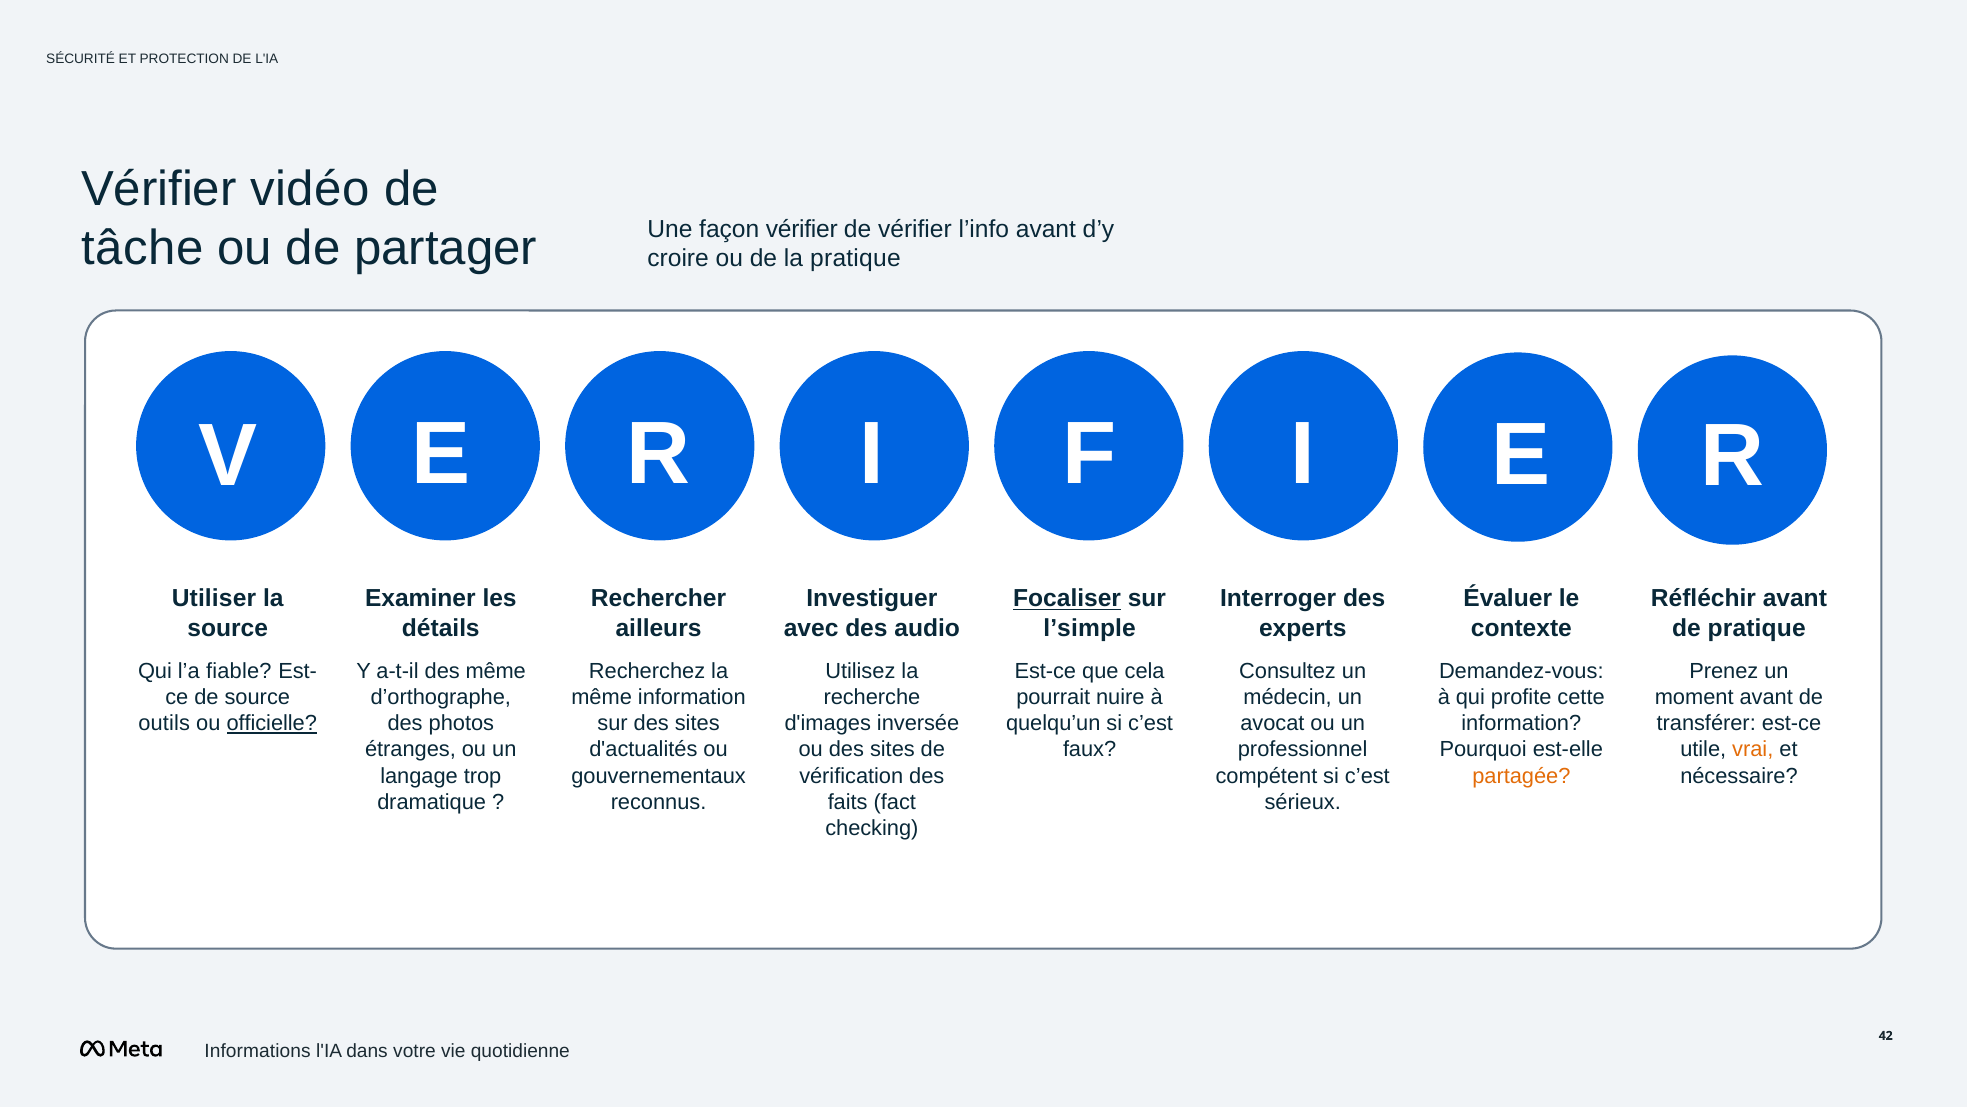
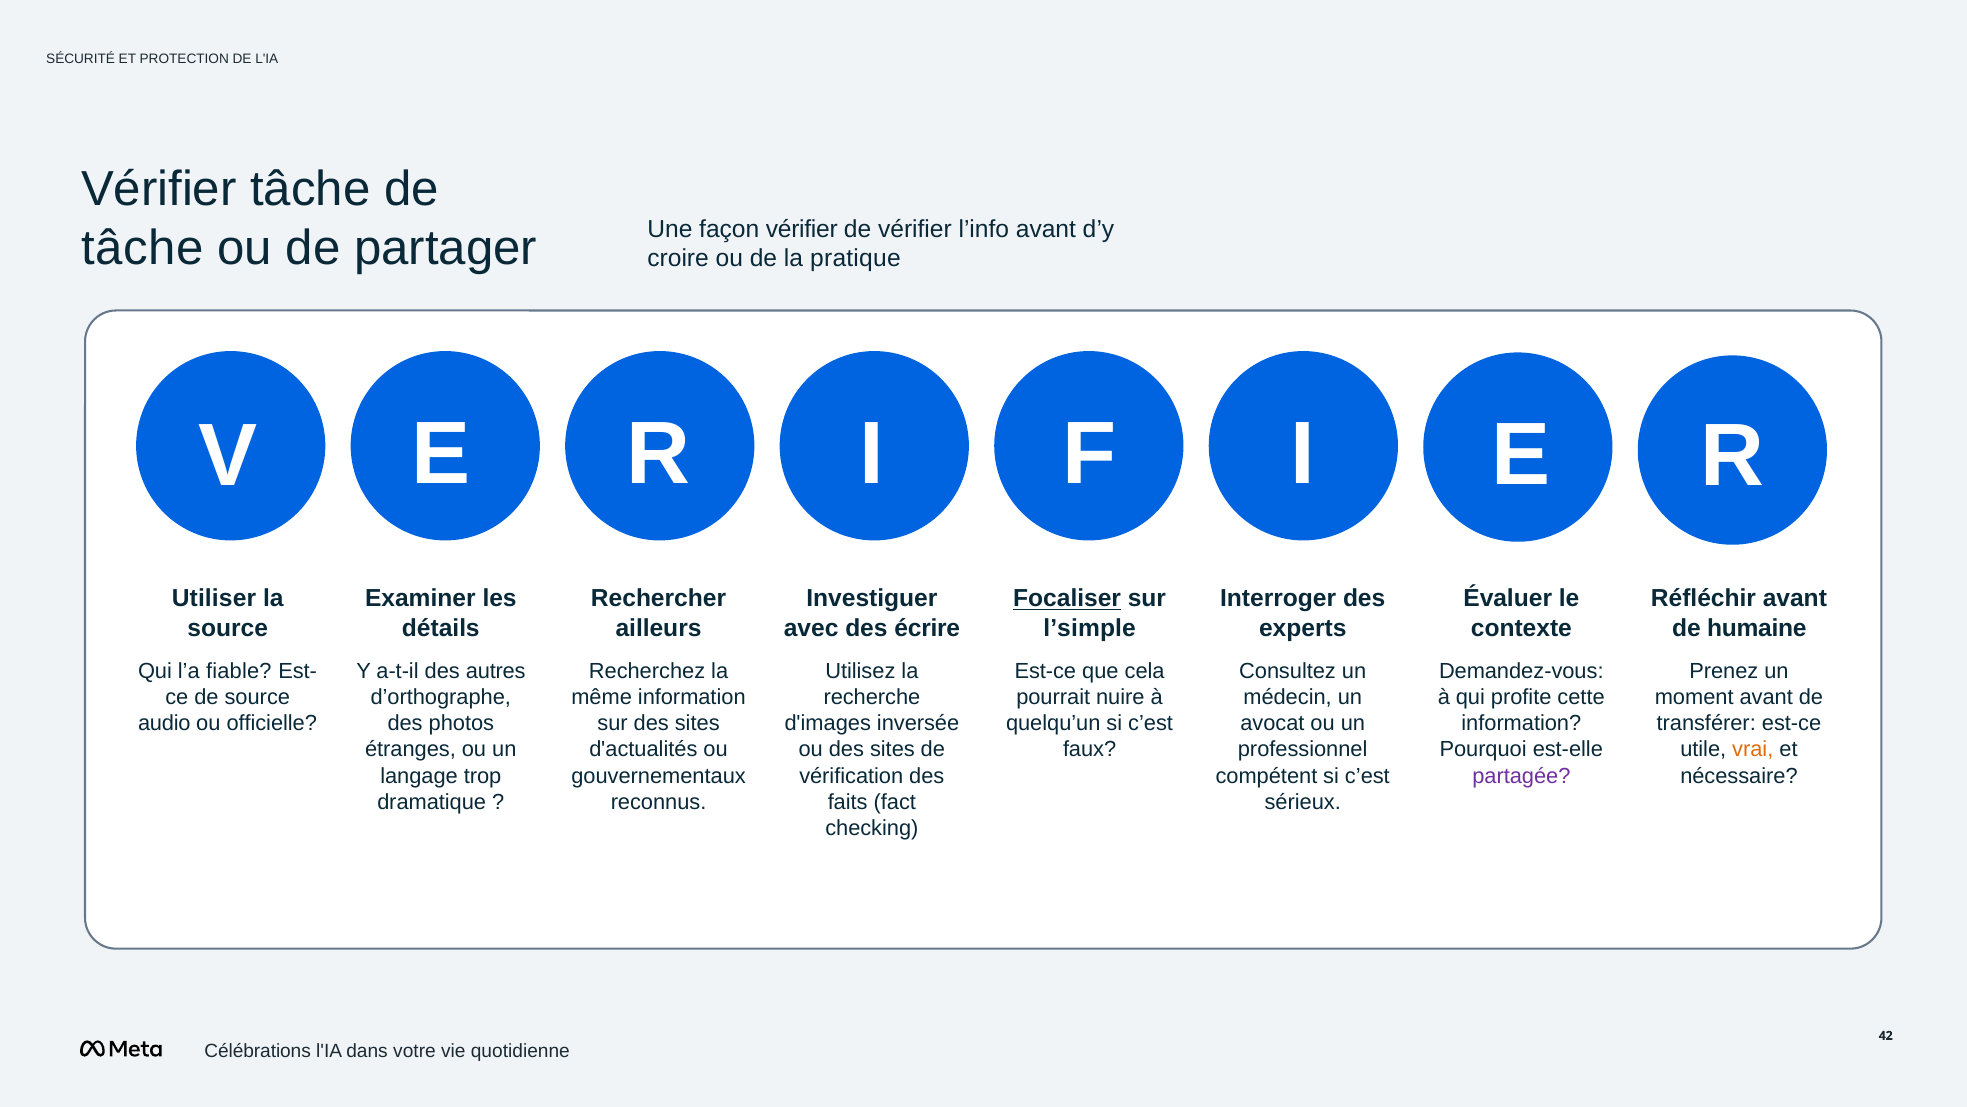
Vérifier vidéo: vidéo -> tâche (310, 189)
audio: audio -> écrire (927, 628)
de pratique: pratique -> humaine (1757, 628)
des même: même -> autres (496, 671)
outils: outils -> audio (164, 723)
officielle underline: present -> none (272, 723)
partagée colour: orange -> purple (1521, 776)
Informations: Informations -> Célébrations (258, 1051)
